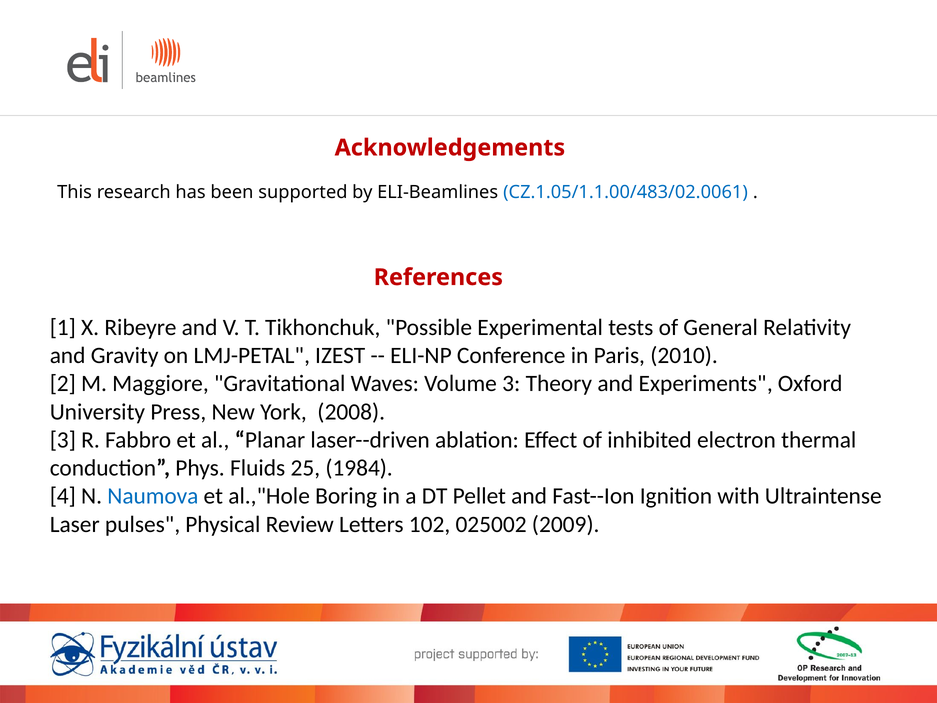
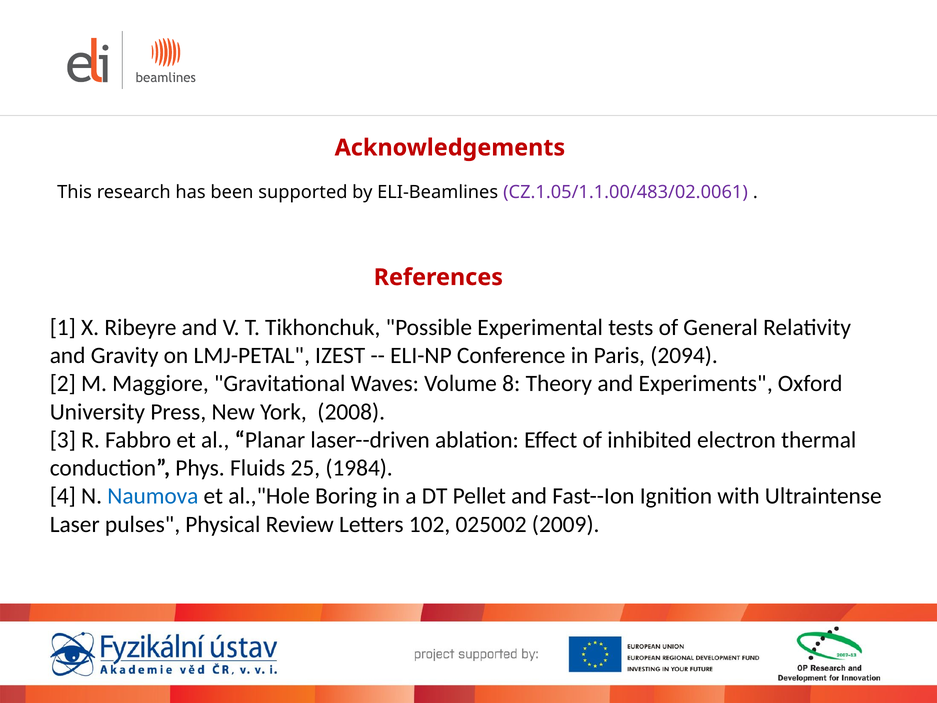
CZ.1.05/1.1.00/483/02.0061 colour: blue -> purple (625, 192)
2010: 2010 -> 2094 (684, 355)
Volume 3: 3 -> 8 (511, 384)
